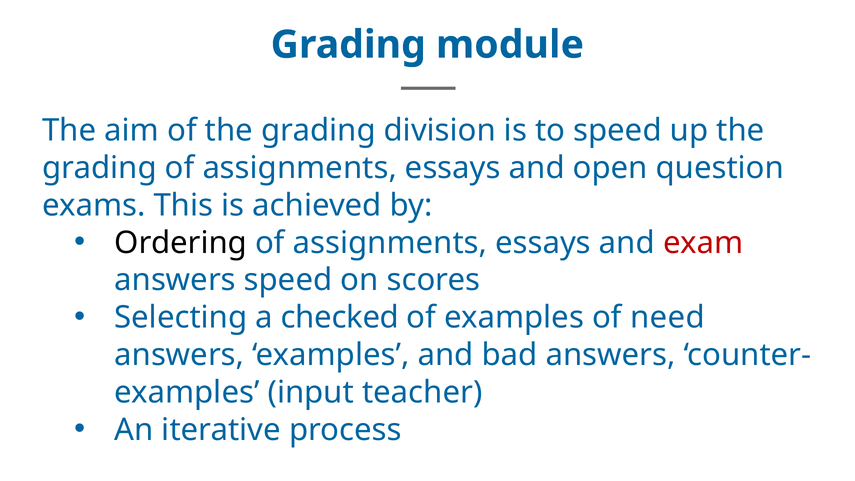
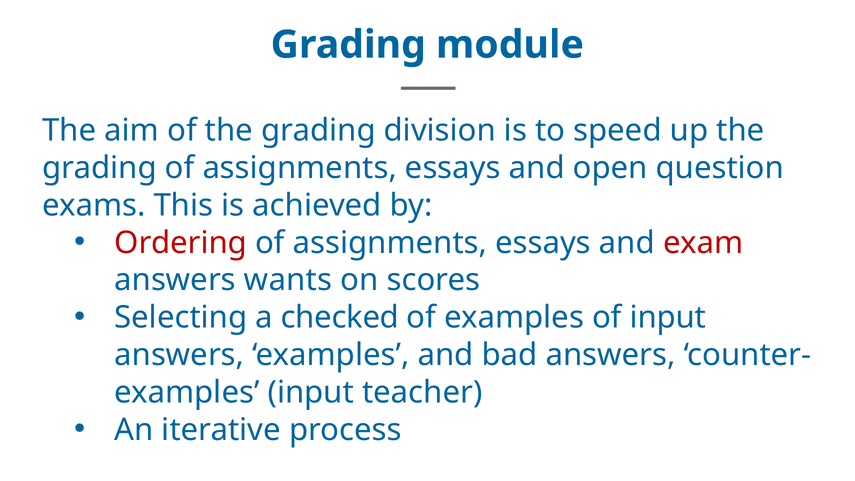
Ordering colour: black -> red (181, 243)
answers speed: speed -> wants (288, 280)
of need: need -> input (668, 318)
